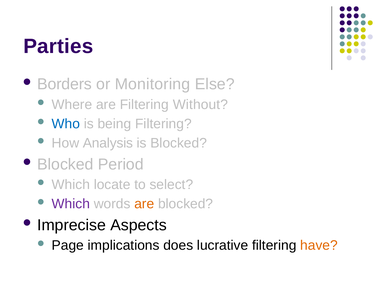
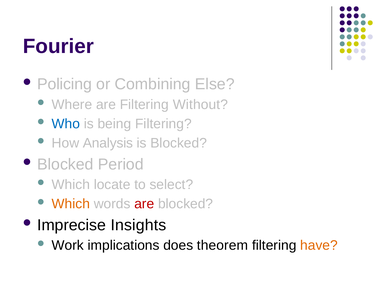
Parties: Parties -> Fourier (58, 46)
Borders: Borders -> Policing (65, 84)
Monitoring: Monitoring -> Combining (153, 84)
Which colour: purple -> orange (71, 204)
are colour: orange -> red (144, 204)
Aspects: Aspects -> Insights (138, 225)
Page: Page -> Work (68, 245)
lucrative: lucrative -> theorem (223, 245)
